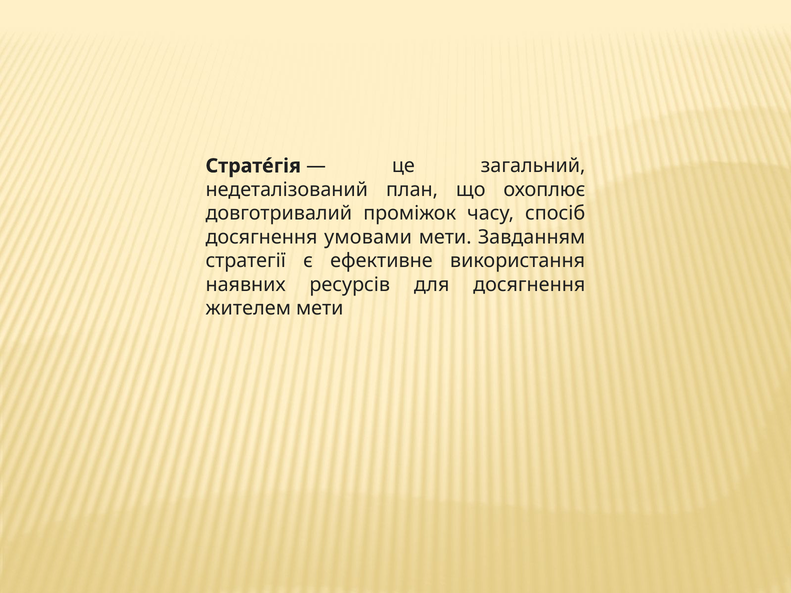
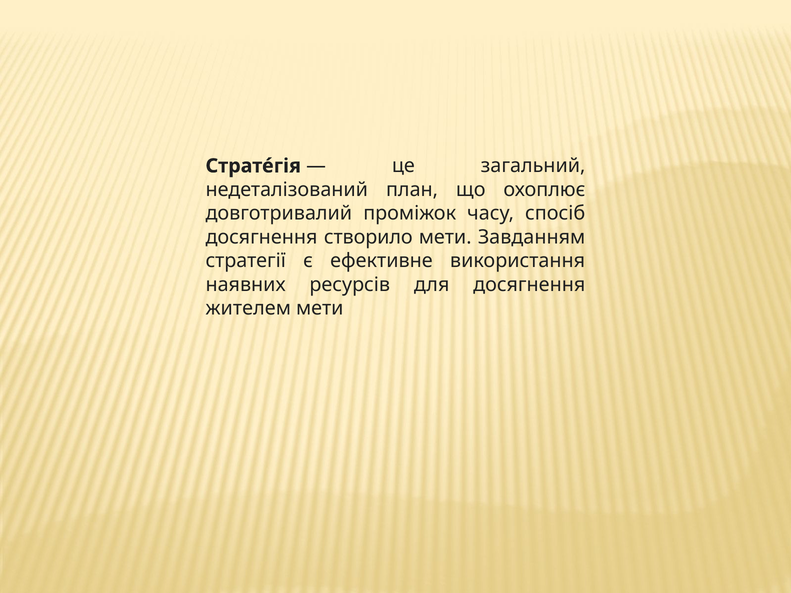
умовами: умовами -> створило (368, 237)
